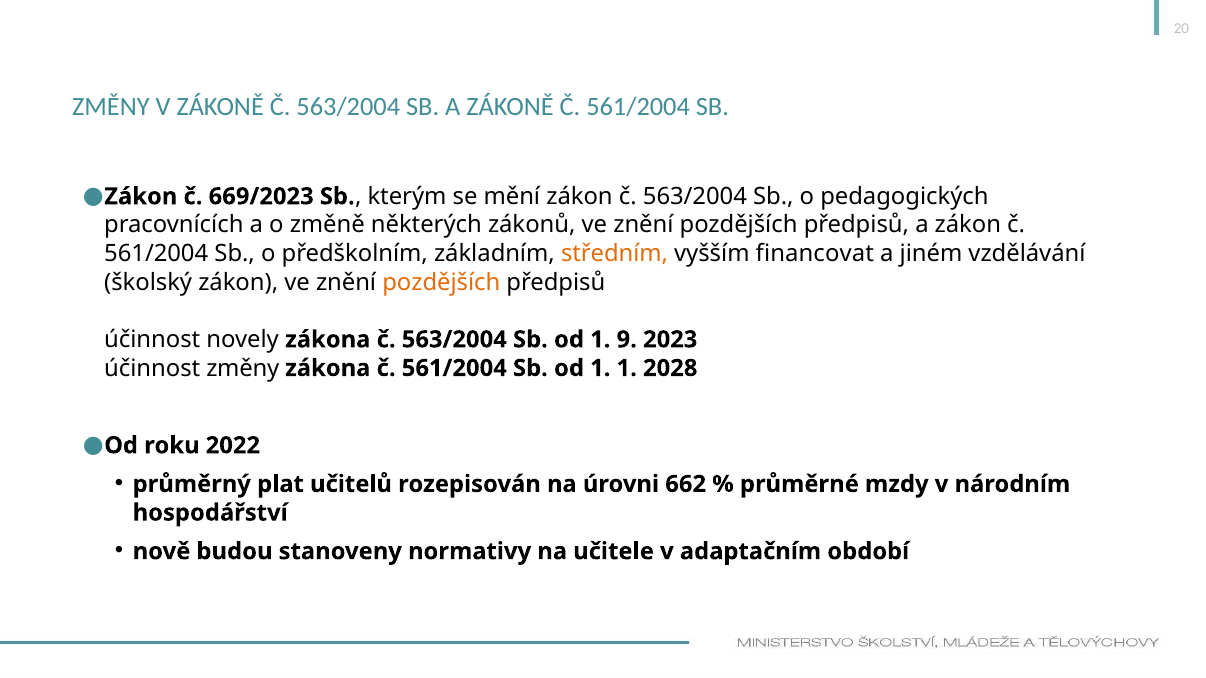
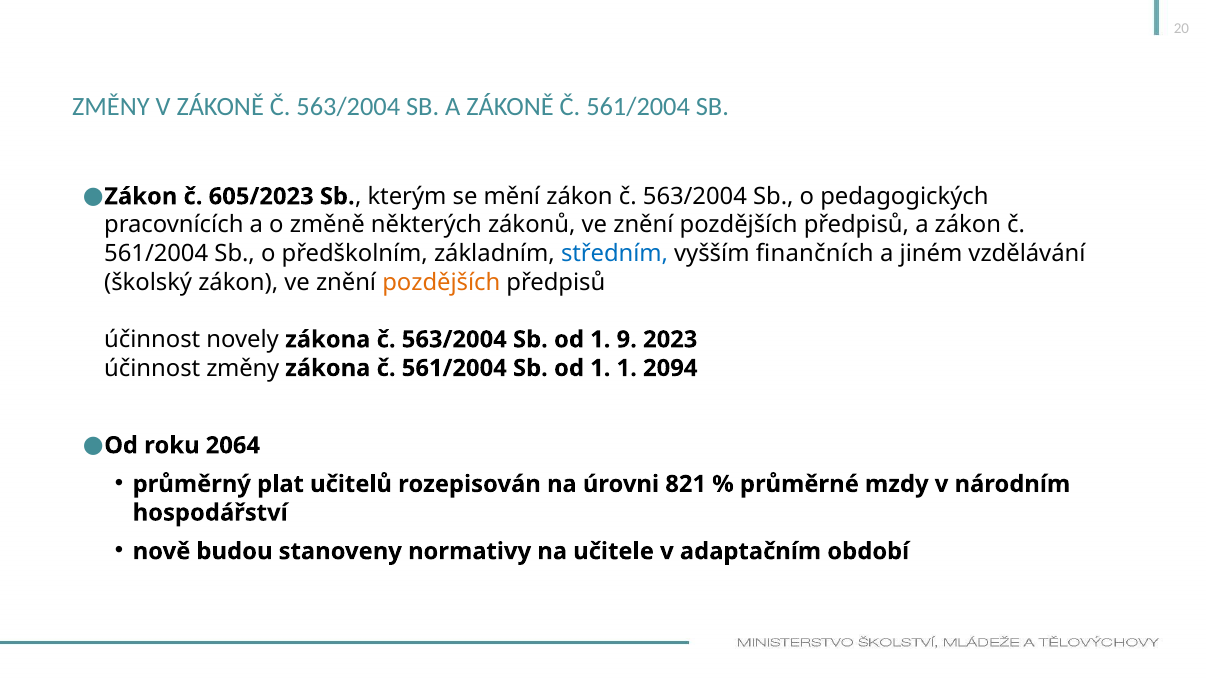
669/2023: 669/2023 -> 605/2023 (261, 197)
středním colour: orange -> blue (614, 254)
financovat: financovat -> finančních (815, 254)
2028: 2028 -> 2094 (670, 368)
2022: 2022 -> 2064 (233, 446)
662: 662 -> 821 (686, 484)
